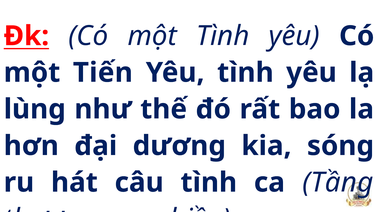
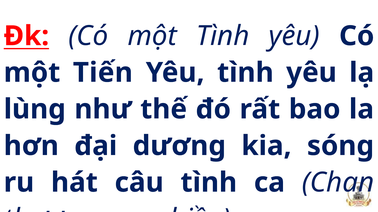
Tầng: Tầng -> Chan (338, 183)
